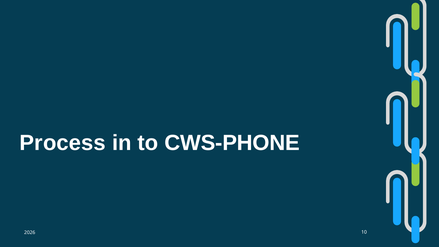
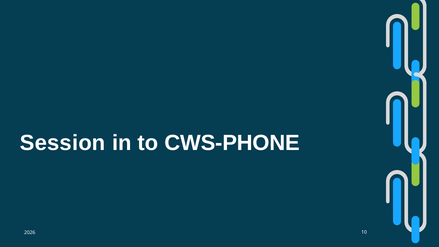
Process: Process -> Session (63, 143)
